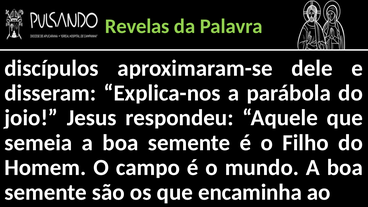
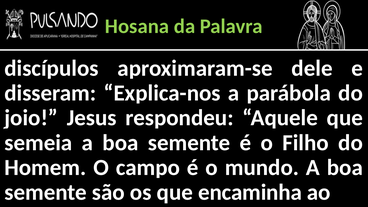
Revelas: Revelas -> Hosana (137, 26)
